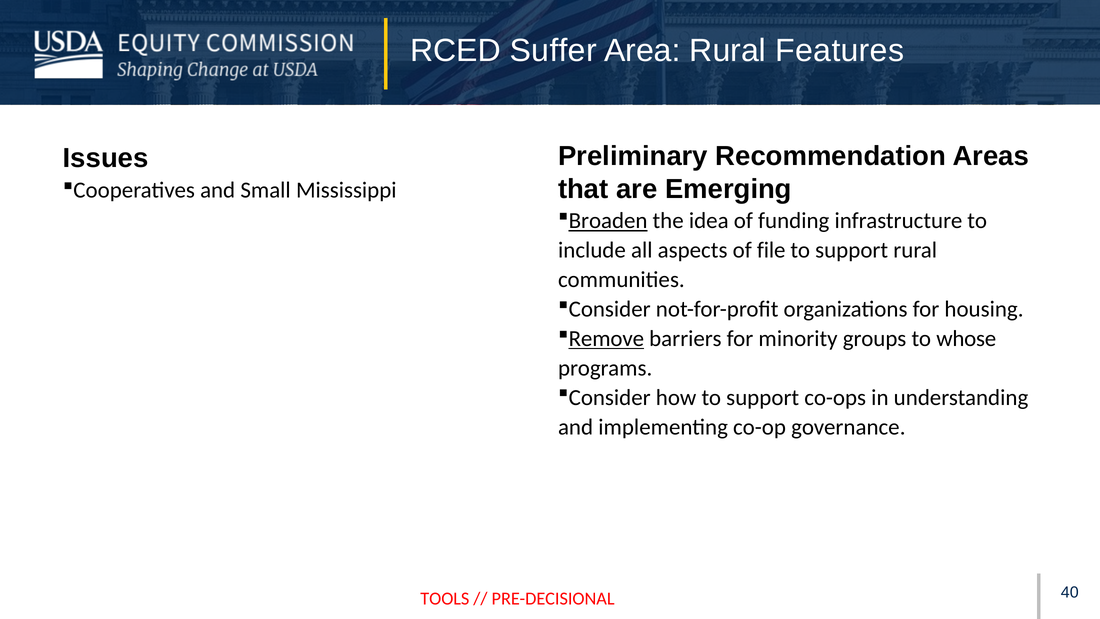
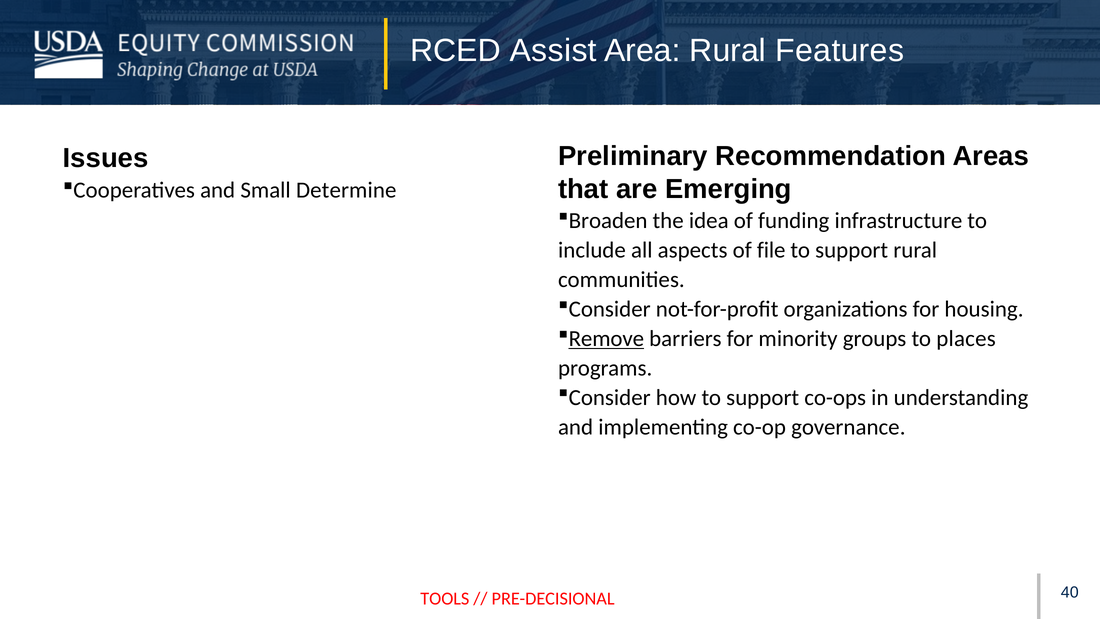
Suffer: Suffer -> Assist (553, 51)
Mississippi: Mississippi -> Determine (346, 190)
Broaden underline: present -> none (608, 221)
whose: whose -> places (966, 339)
